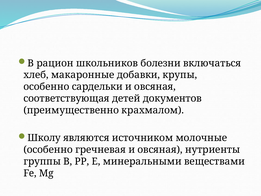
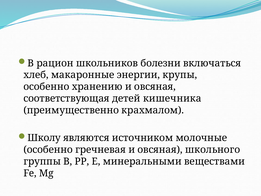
добавки: добавки -> энергии (138, 75)
сардельки: сардельки -> хранению (97, 87)
документов: документов -> кишечника (172, 98)
нутриенты: нутриенты -> школьного (213, 149)
